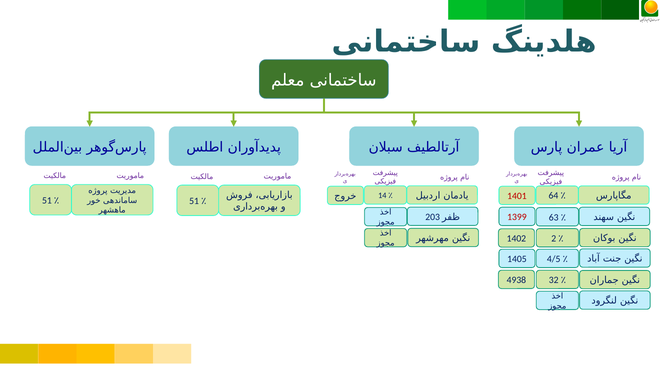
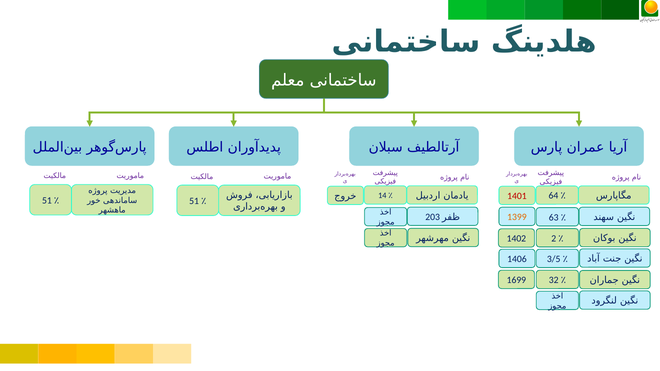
1399 colour: red -> orange (517, 217)
1405: 1405 -> 1406 (517, 259)
4/5: 4/5 -> 3/5 (554, 259)
4938: 4938 -> 1699 (516, 280)
